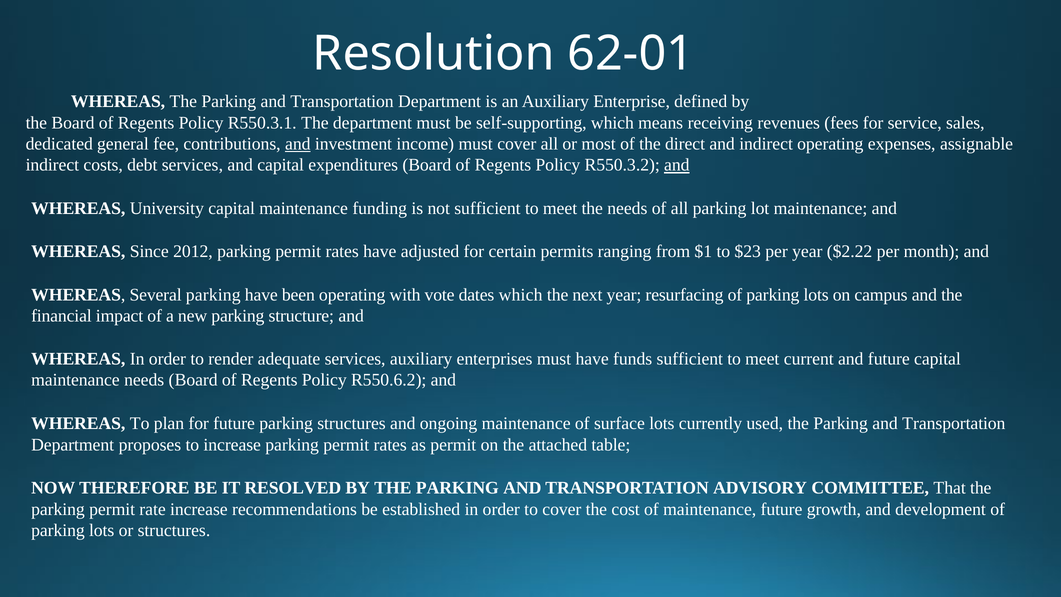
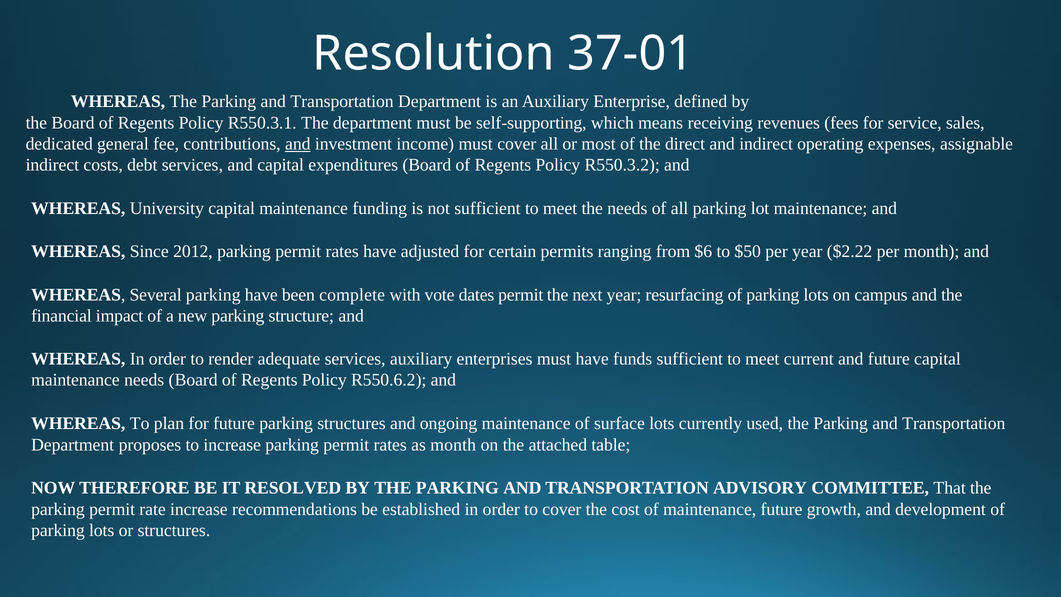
62-01: 62-01 -> 37-01 (631, 54)
and underline: present -> none (677, 165)
$1: $1 -> $6 (703, 251)
$23: $23 -> $50 (748, 251)
been operating: operating -> complete (352, 295)
dates which: which -> permit (521, 295)
as permit: permit -> month (453, 445)
